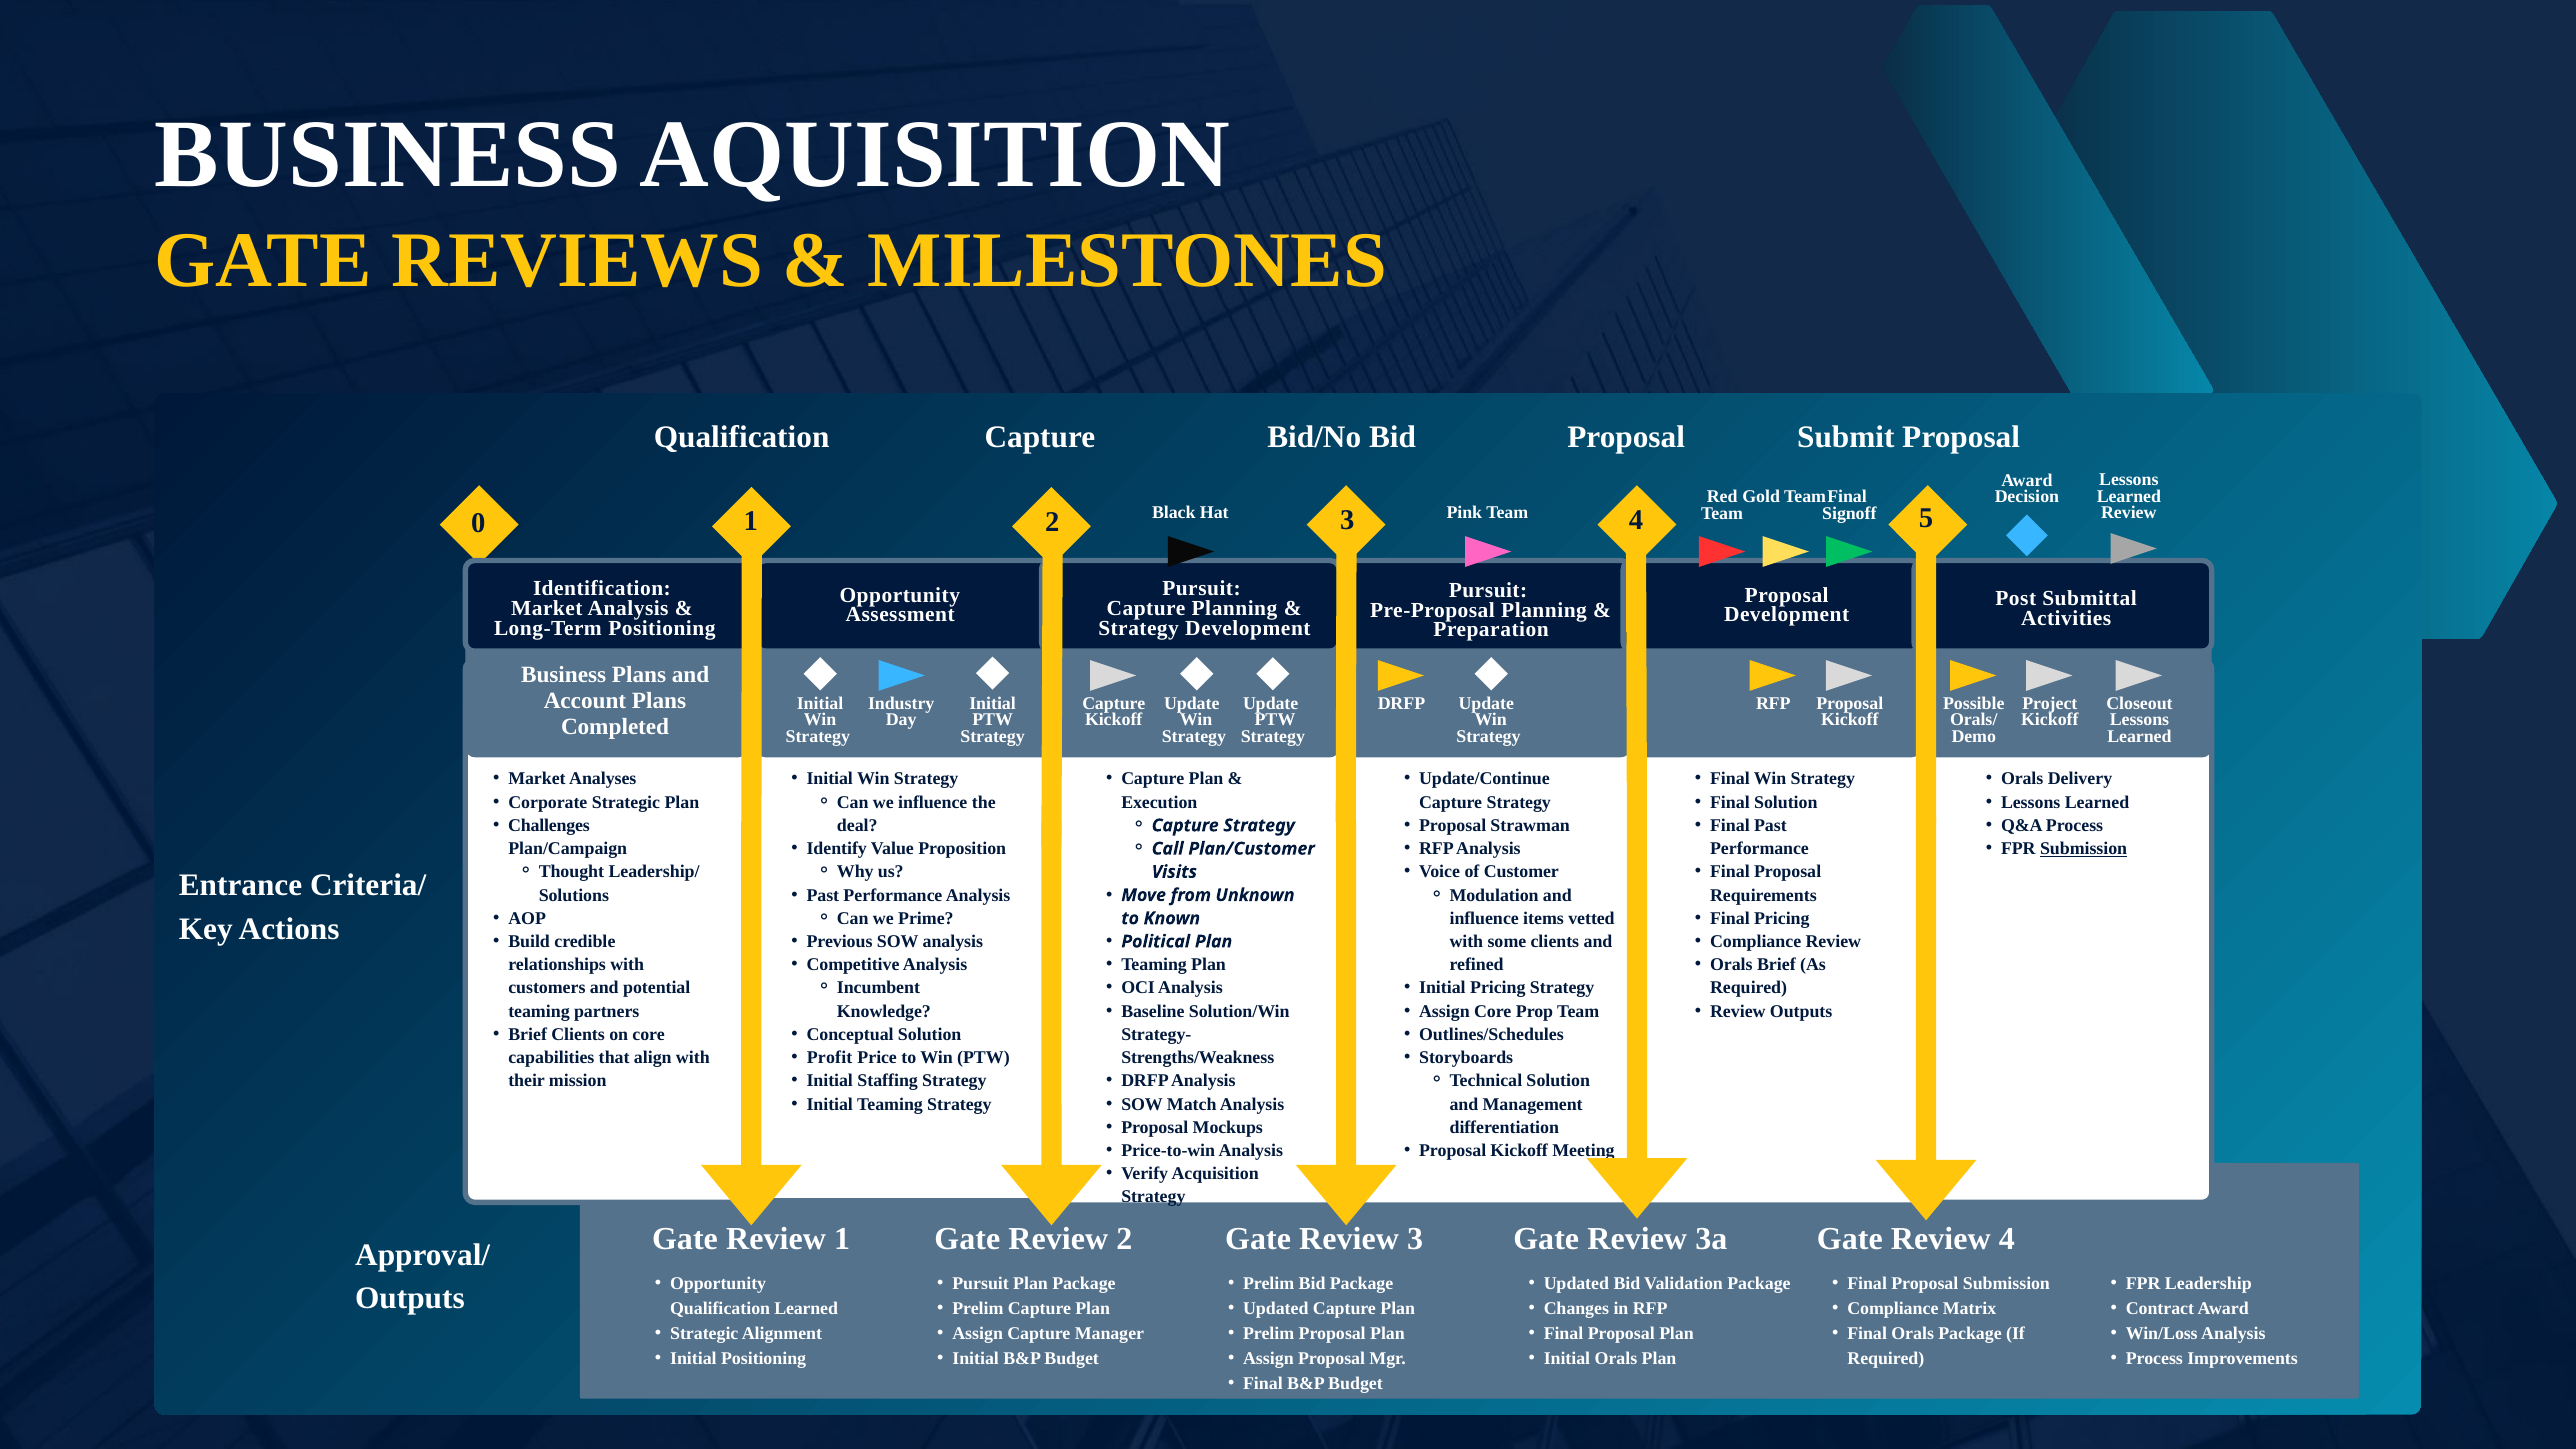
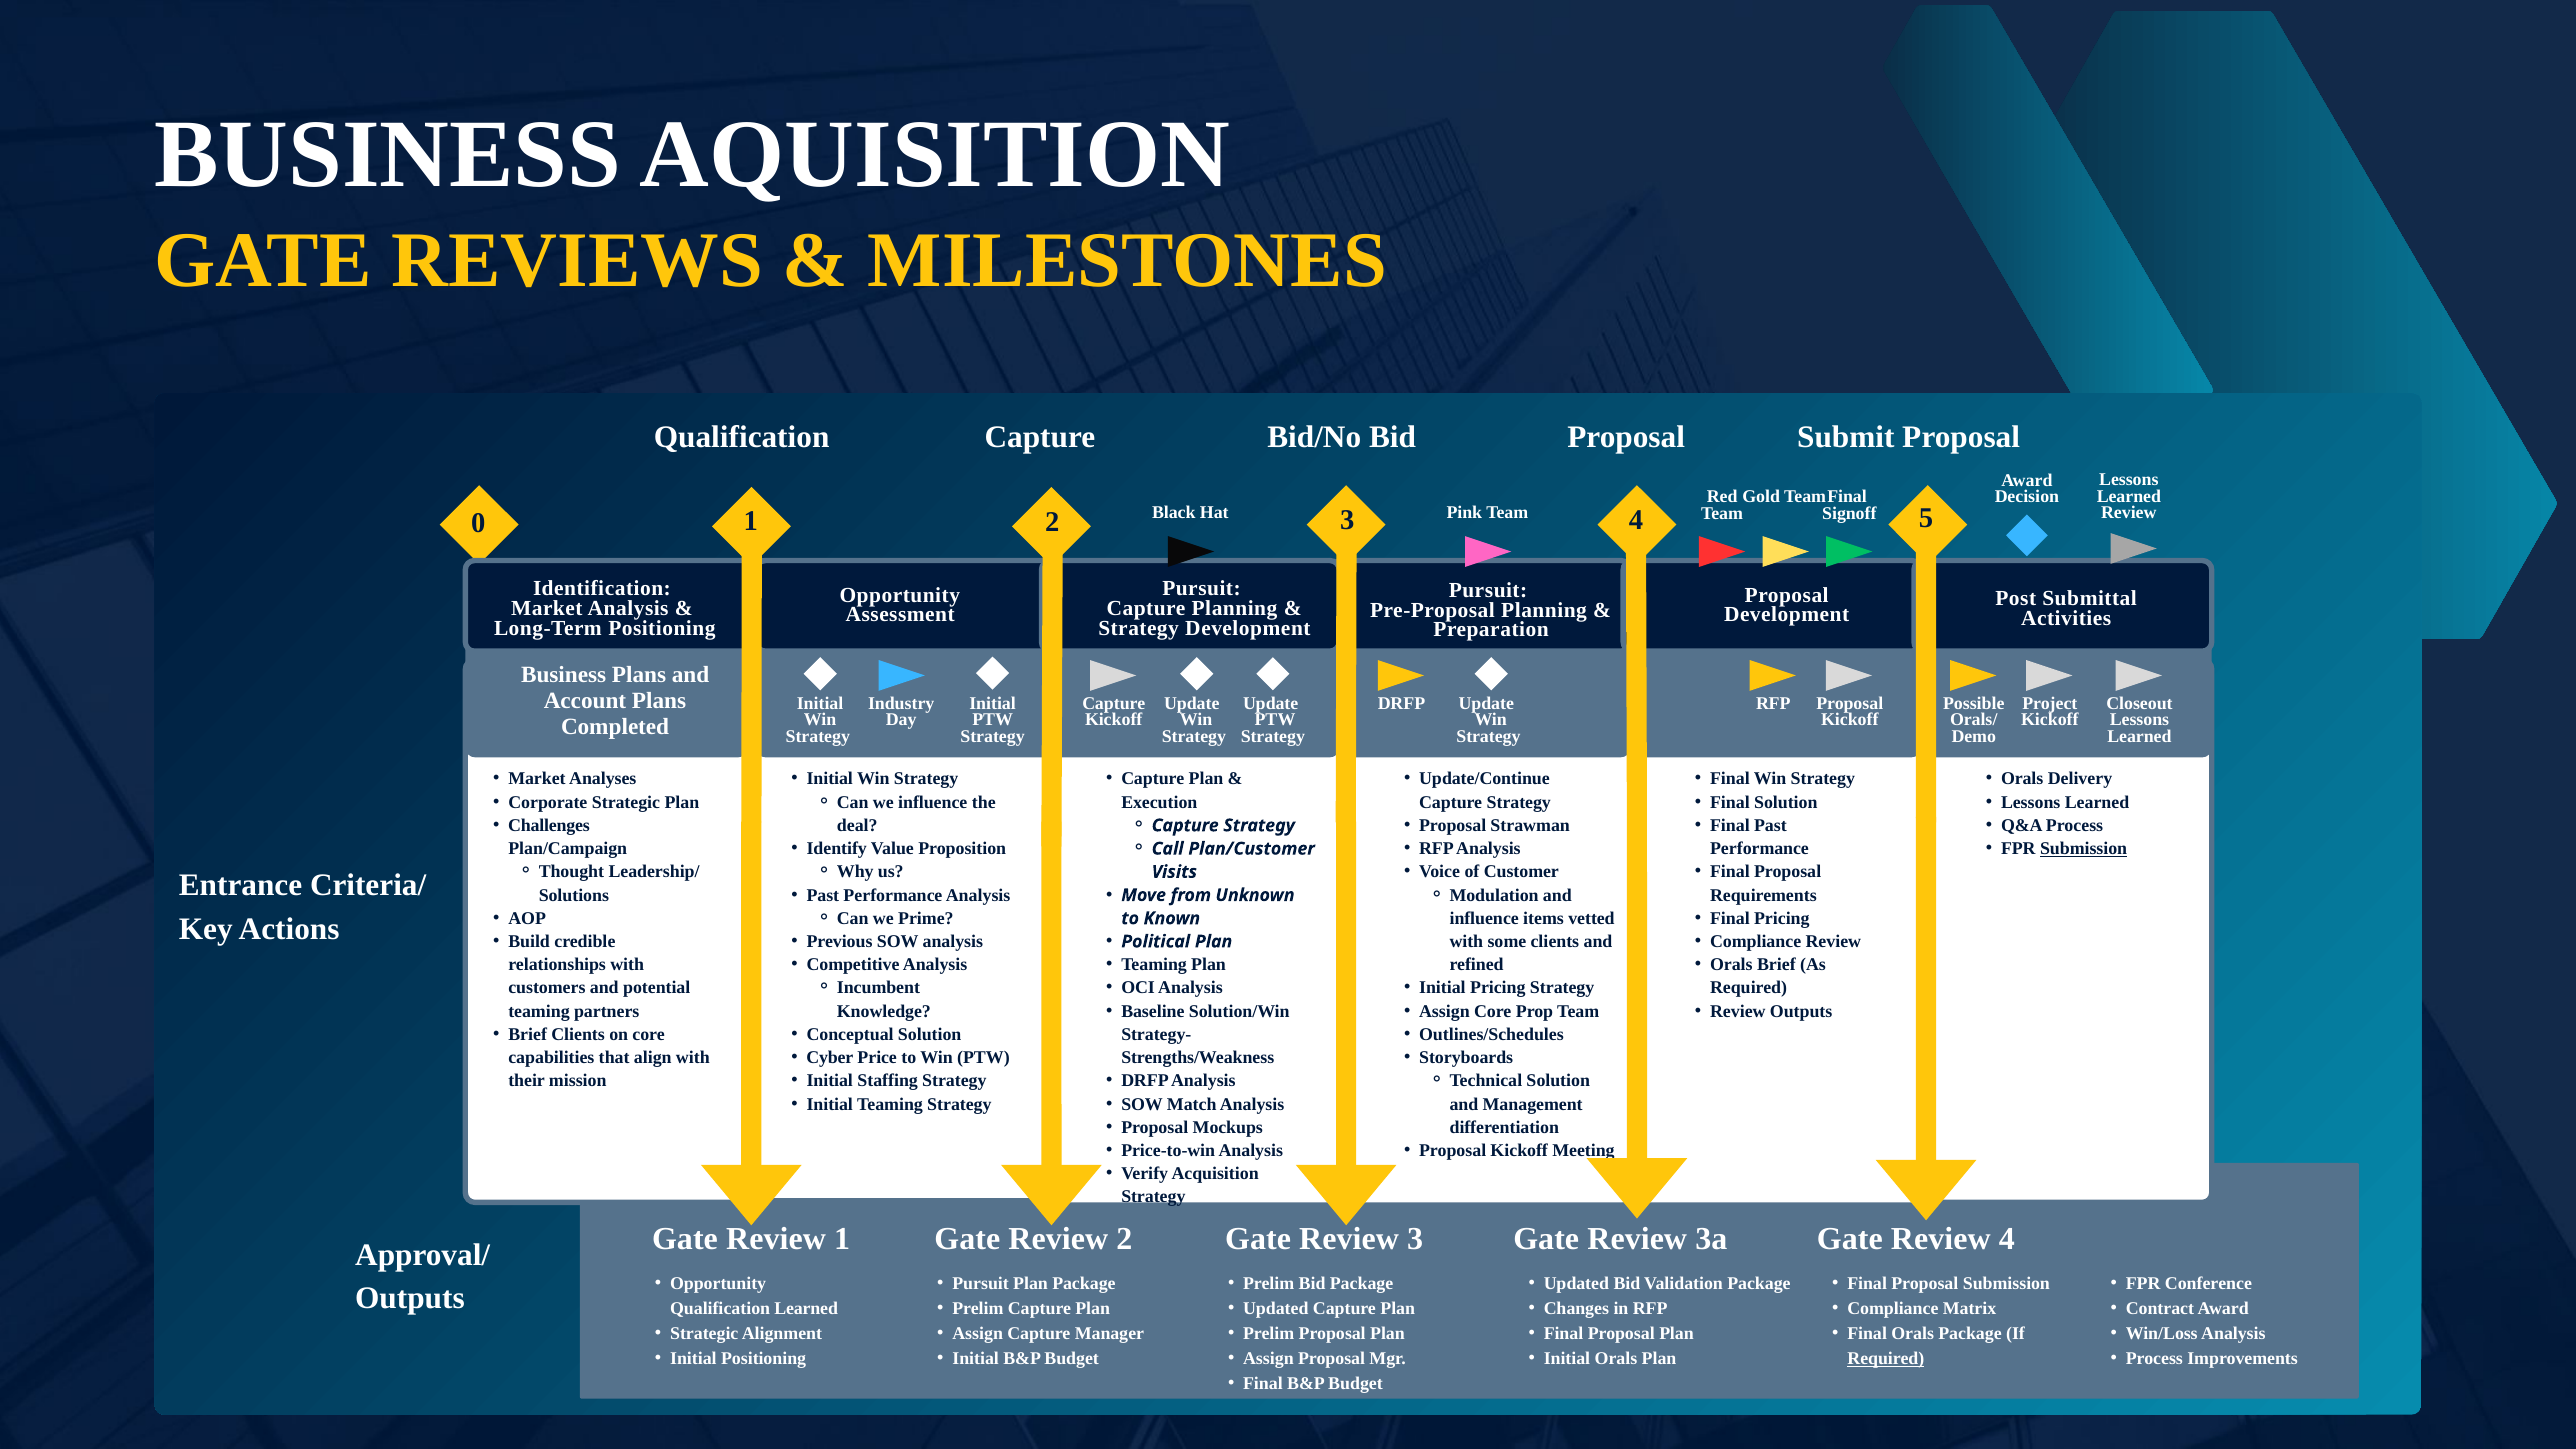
Profit: Profit -> Cyber (830, 1058)
Leadership: Leadership -> Conference (2208, 1283)
Required underline: none -> present (1886, 1358)
